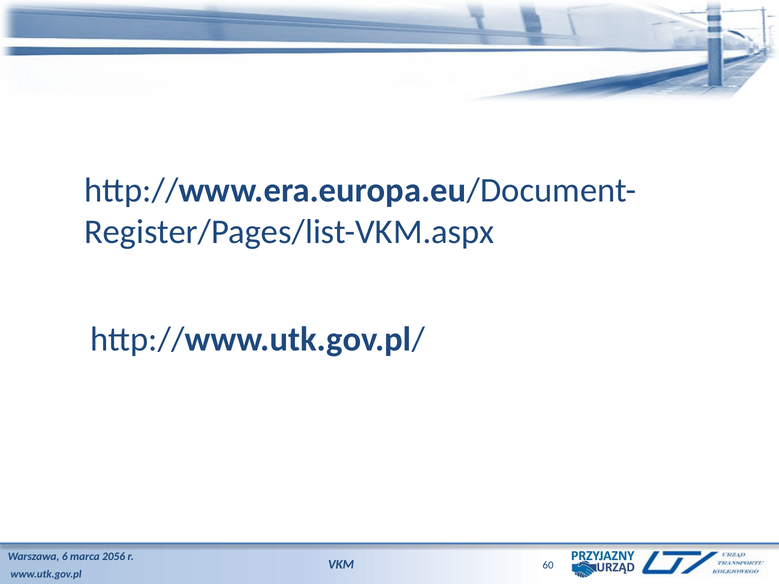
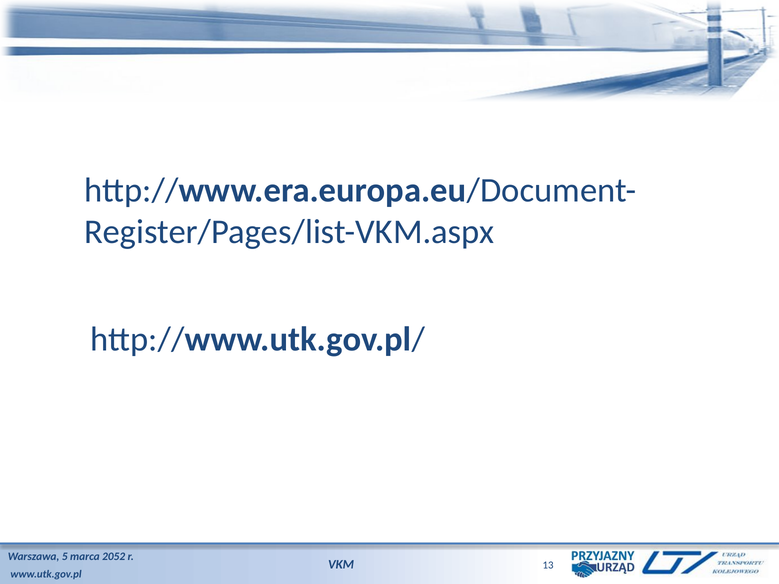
6: 6 -> 5 (65, 557)
2056: 2056 -> 2052 (114, 557)
60: 60 -> 13 (548, 565)
